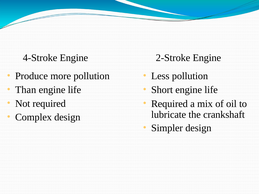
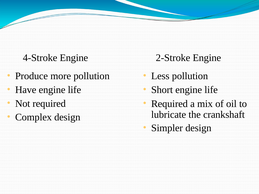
Than: Than -> Have (26, 90)
